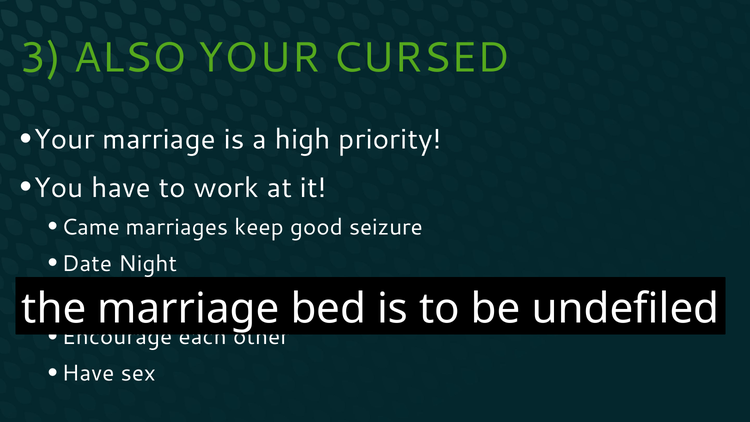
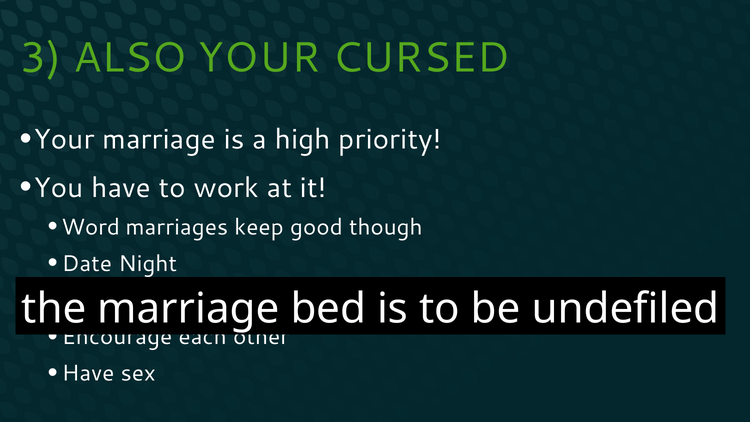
Came: Came -> Word (91, 227)
seizure: seizure -> though (386, 227)
